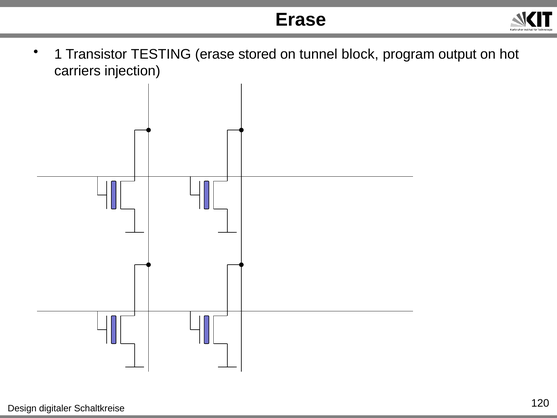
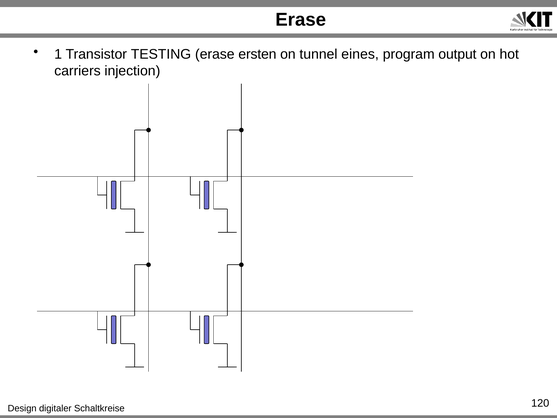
stored: stored -> ersten (257, 54)
block: block -> eines (360, 54)
